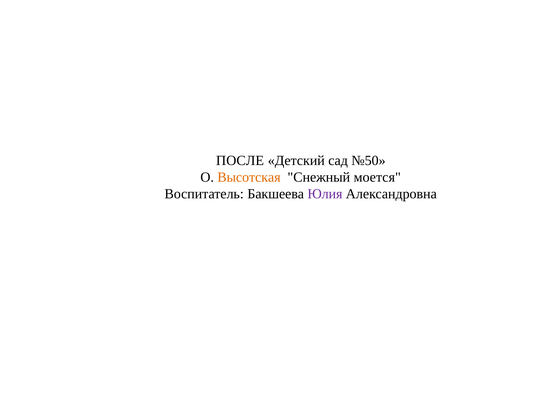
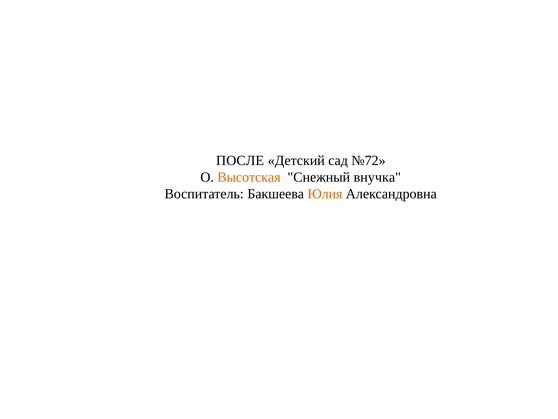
№50: №50 -> №72 (368, 160)
моется: моется -> внучка (377, 177)
Юлия colour: purple -> orange (325, 194)
